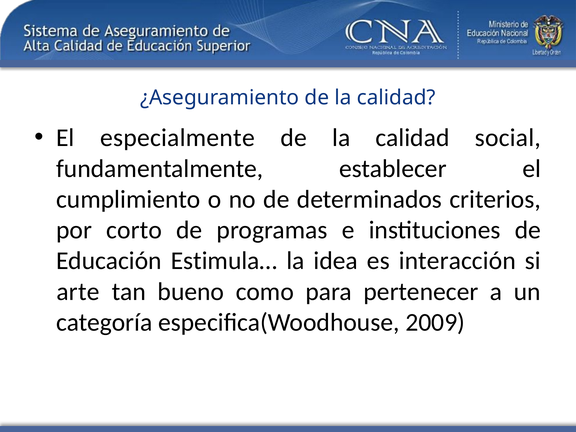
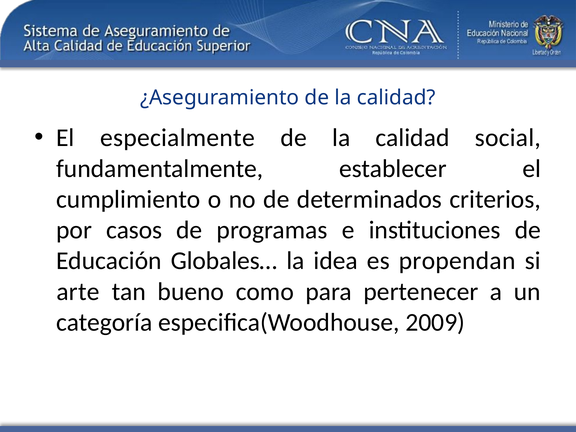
corto: corto -> casos (134, 230)
Estimula…: Estimula… -> Globales… (224, 261)
interacción: interacción -> propendan (457, 261)
